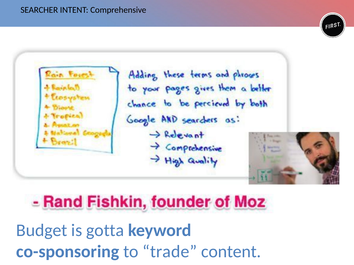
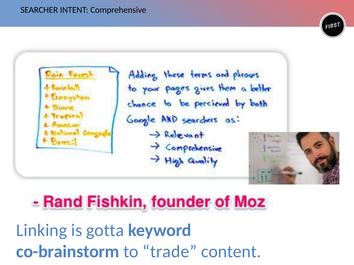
Budget: Budget -> Linking (42, 231)
co-sponsoring: co-sponsoring -> co-brainstorm (68, 252)
